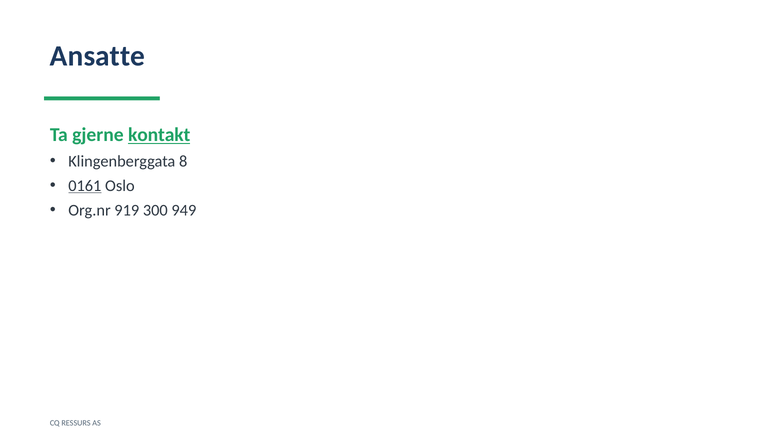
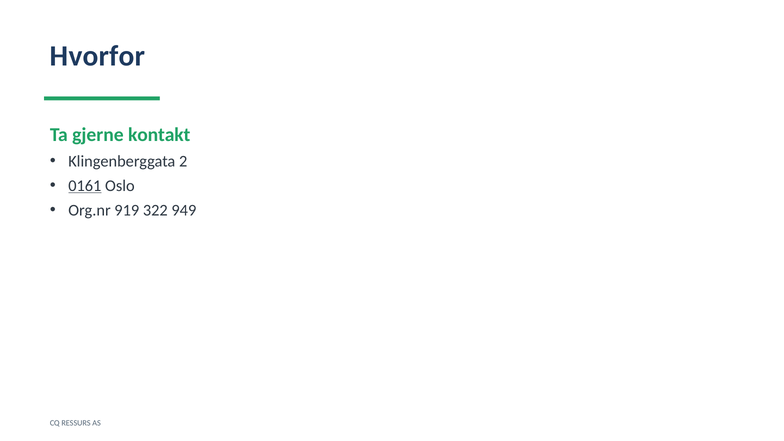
Ansatte: Ansatte -> Hvorfor (98, 56)
kontakt underline: present -> none (159, 135)
8: 8 -> 2 (183, 161)
300: 300 -> 322 (155, 210)
